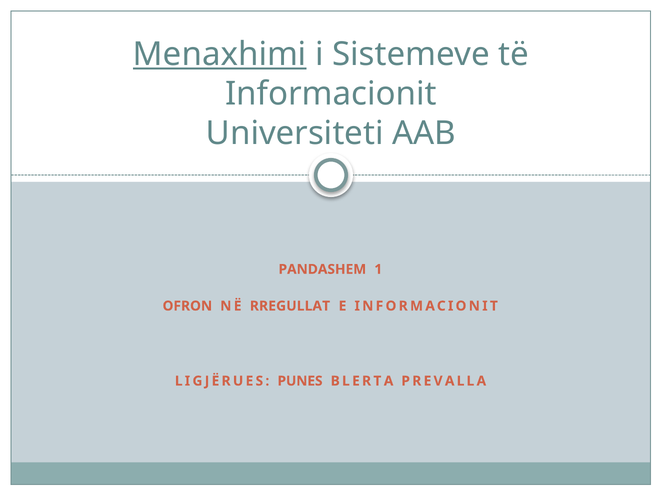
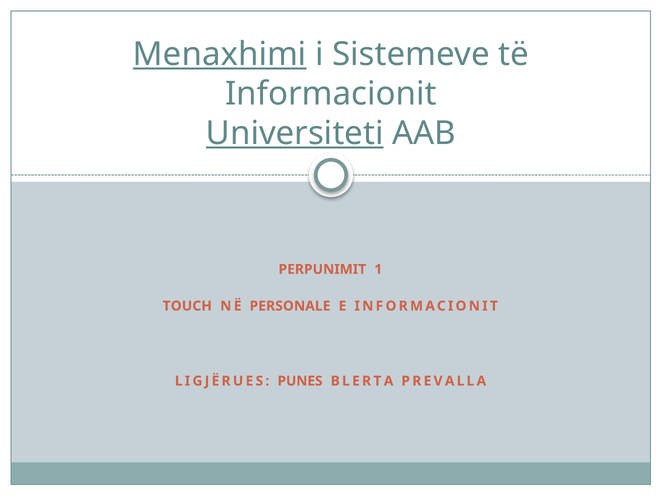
Universiteti underline: none -> present (295, 134)
PANDASHEM: PANDASHEM -> PERPUNIMIT (322, 270)
OFRON: OFRON -> TOUCH (187, 306)
RREGULLAT: RREGULLAT -> PERSONALE (290, 306)
